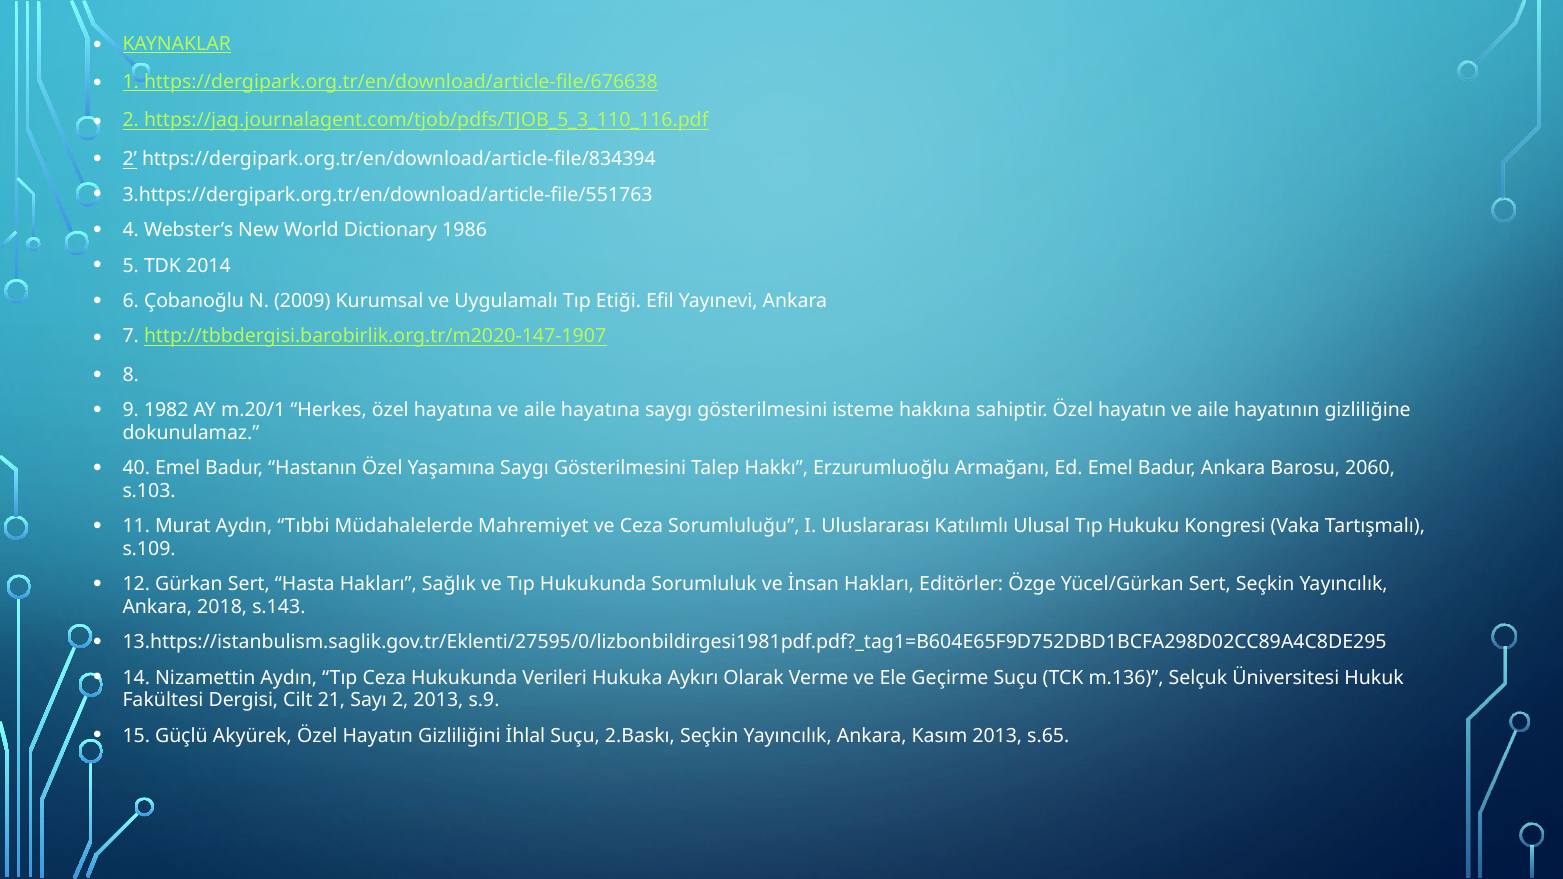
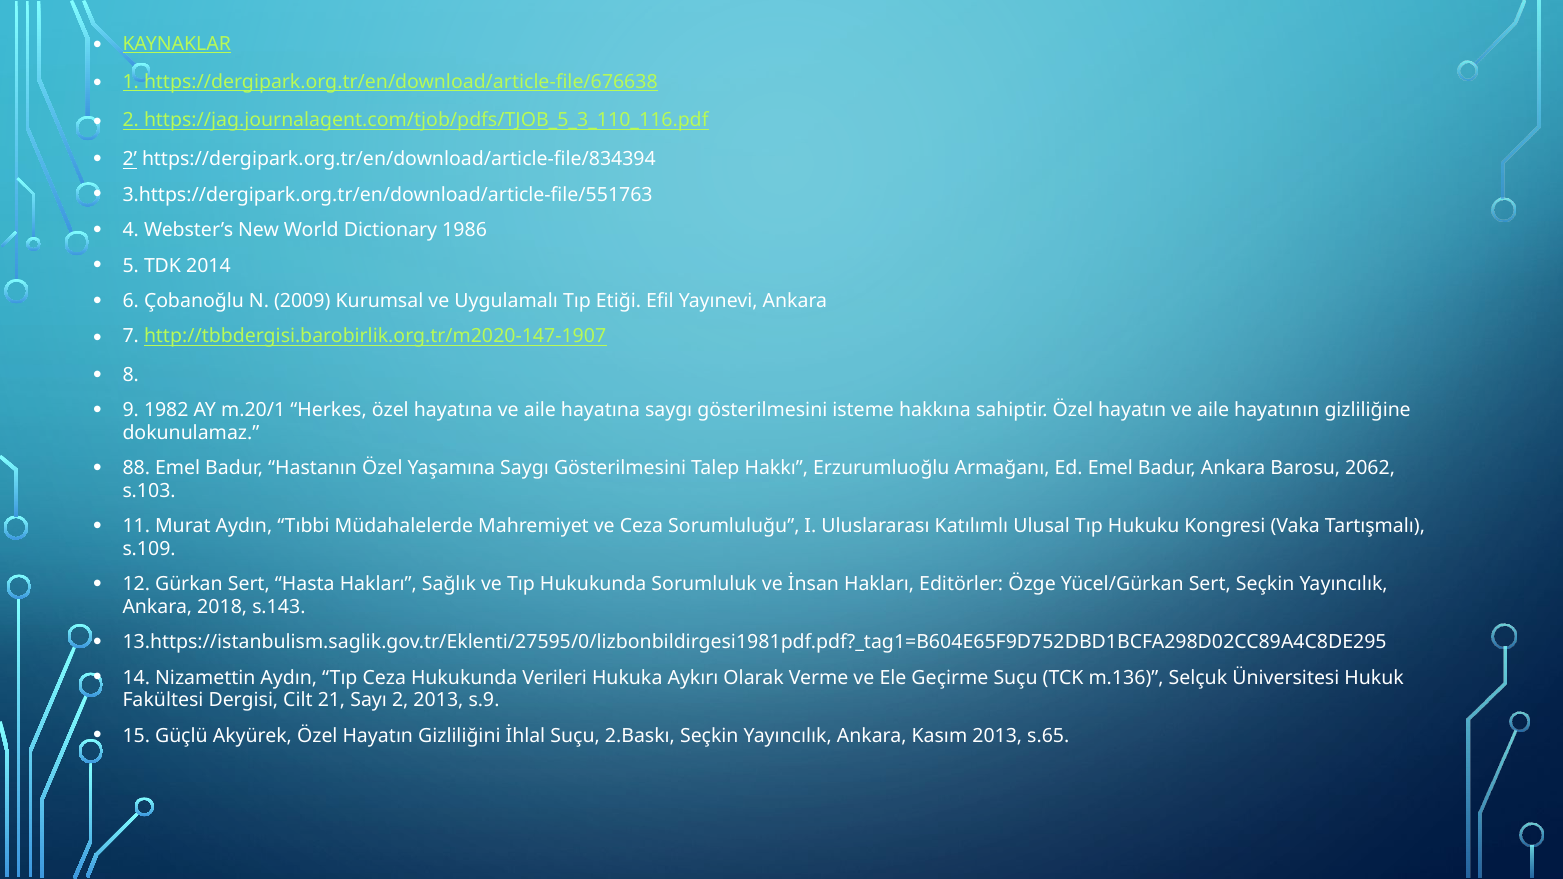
40: 40 -> 88 (136, 469)
2060: 2060 -> 2062 (1370, 469)
